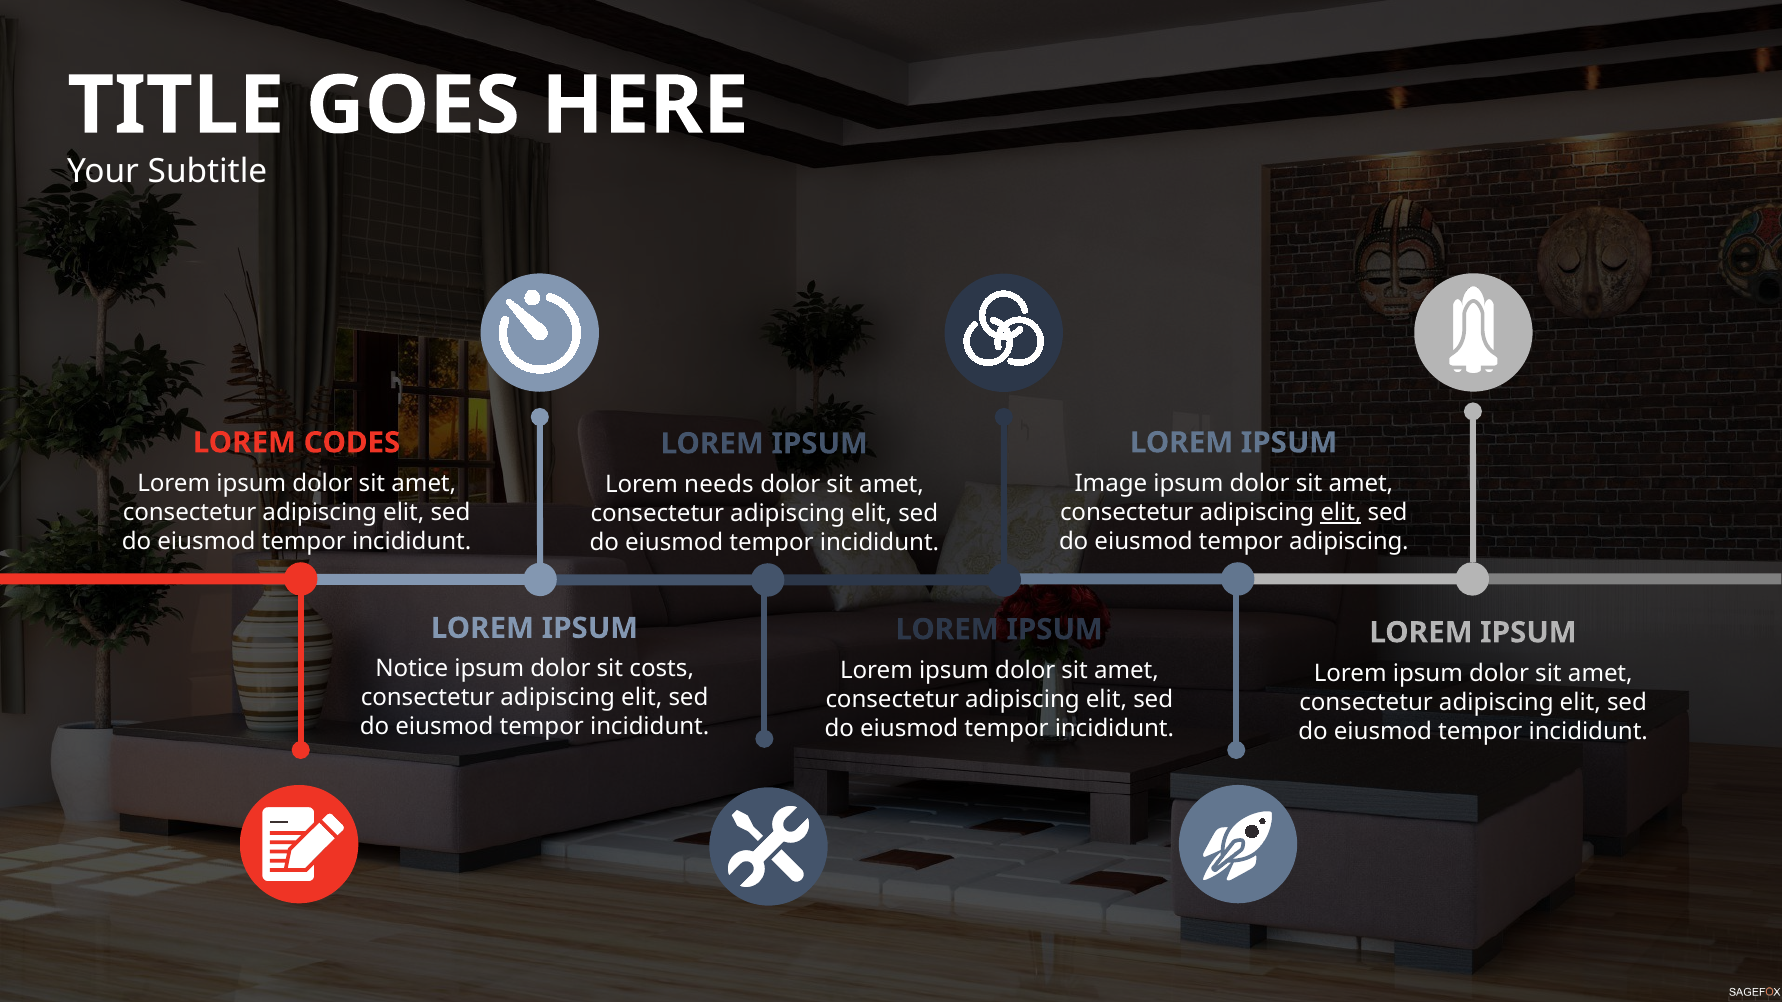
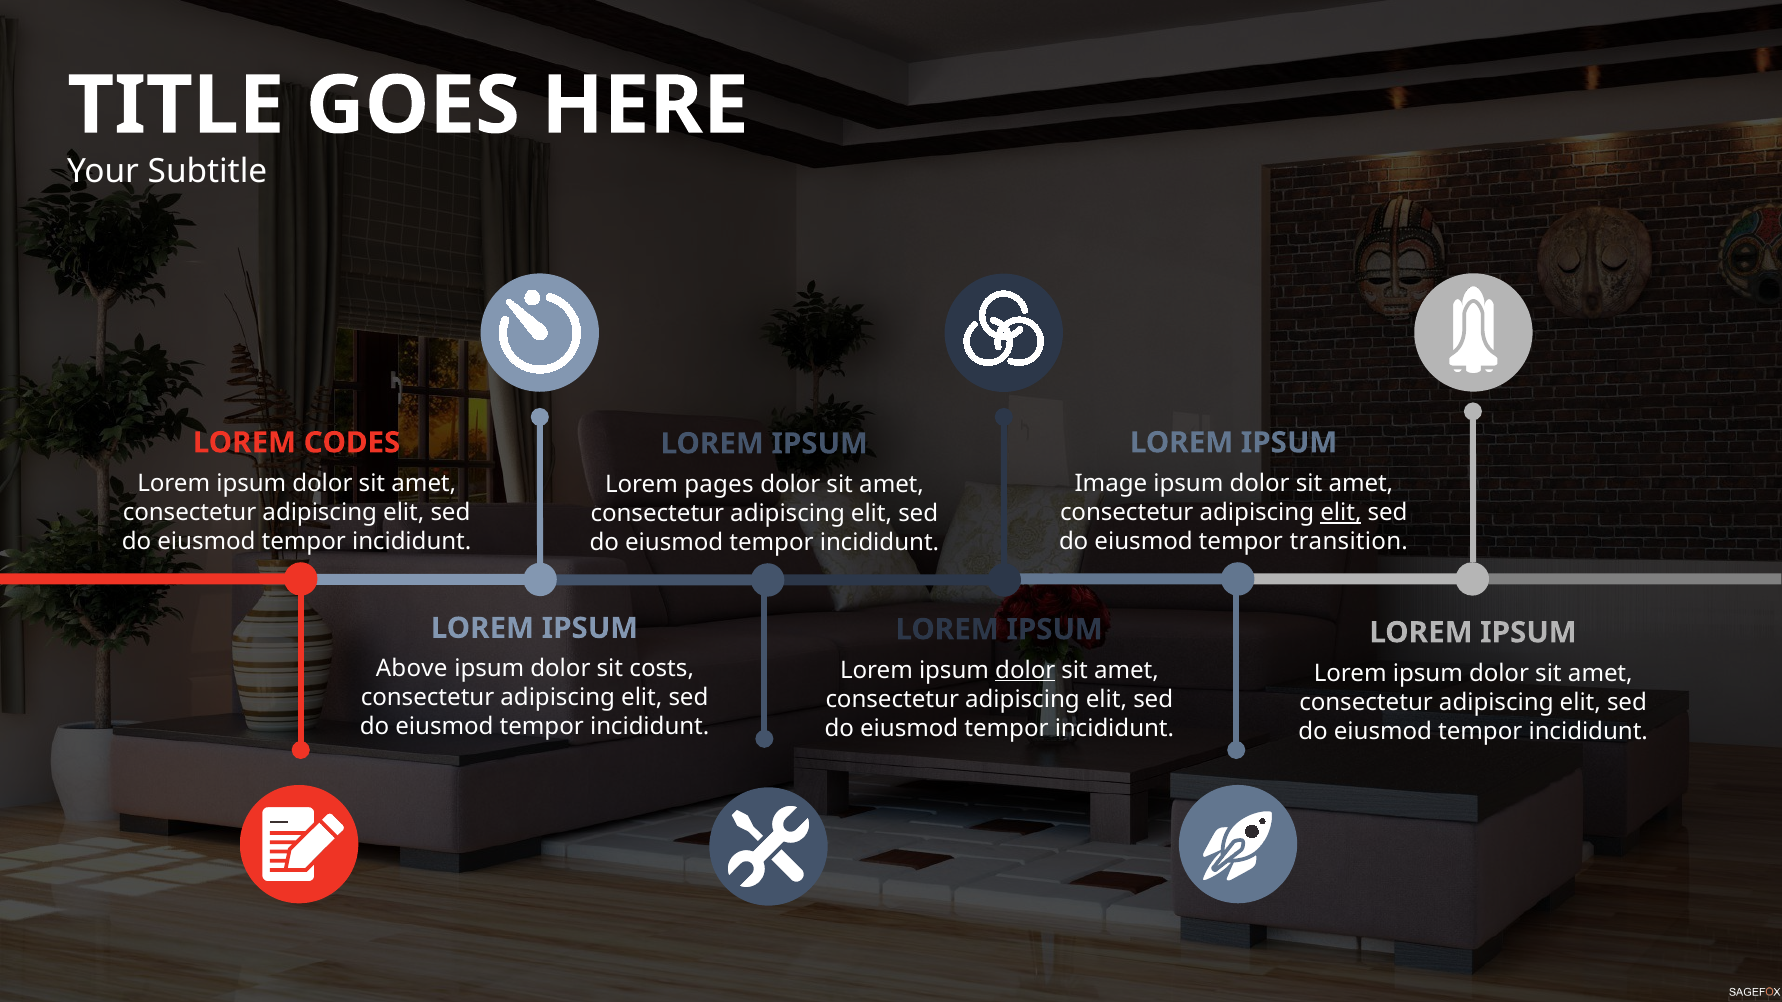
needs: needs -> pages (719, 485)
tempor adipiscing: adipiscing -> transition (1349, 542)
Notice: Notice -> Above (412, 669)
dolor underline: none -> present (1025, 671)
